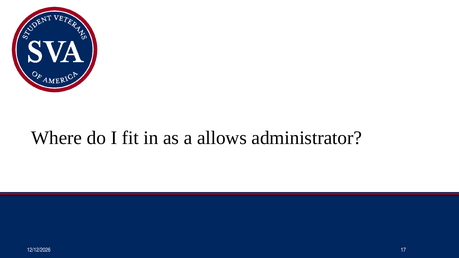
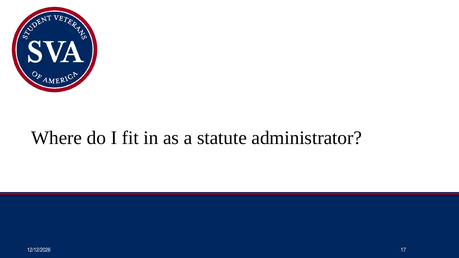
allows: allows -> statute (222, 138)
